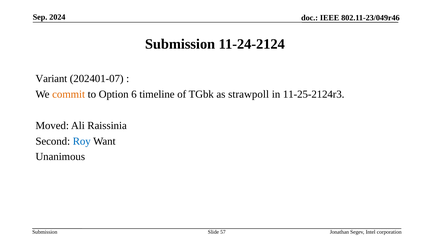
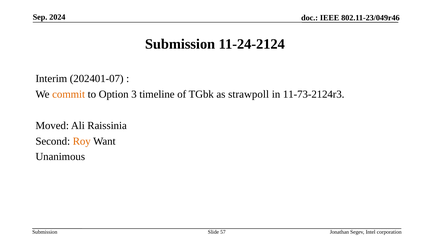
Variant: Variant -> Interim (51, 79)
6: 6 -> 3 (134, 94)
11-25-2124r3: 11-25-2124r3 -> 11-73-2124r3 (314, 94)
Roy colour: blue -> orange (82, 141)
